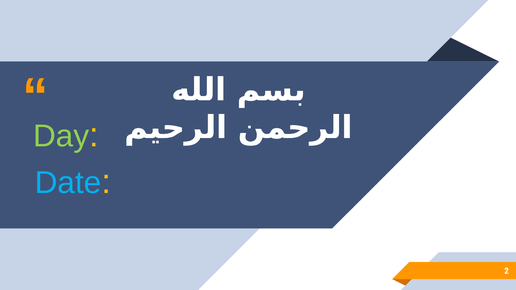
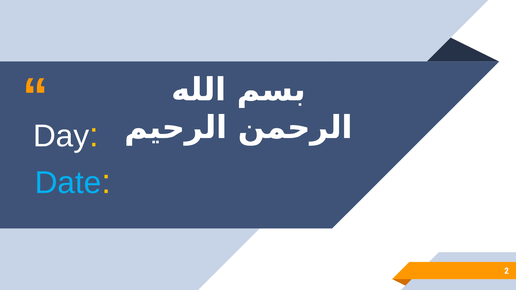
Day colour: light green -> white (61, 136)
